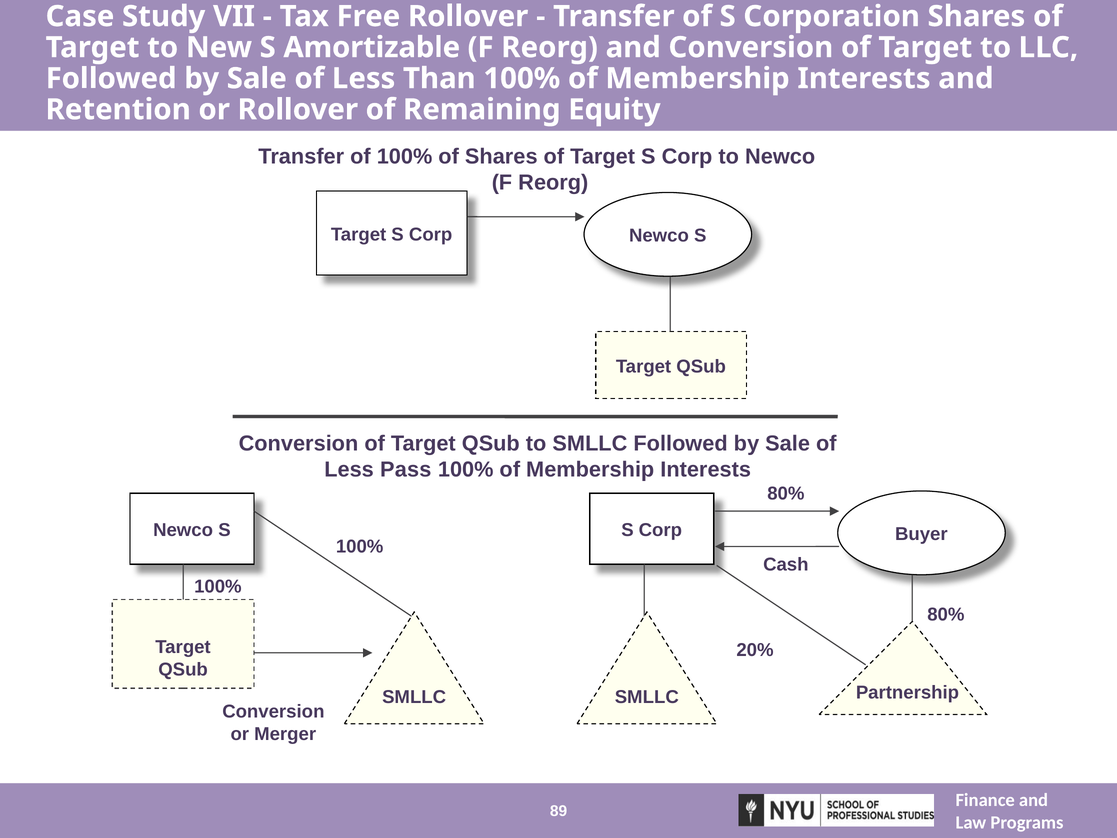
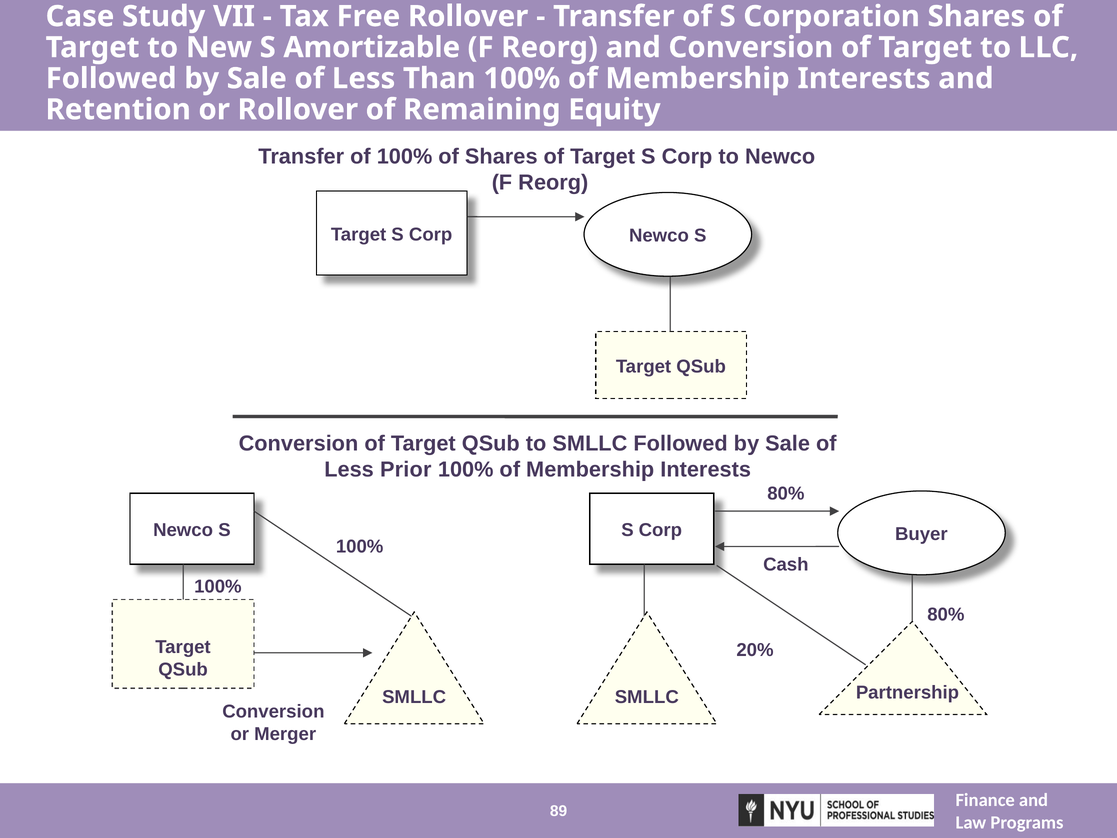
Pass: Pass -> Prior (406, 470)
